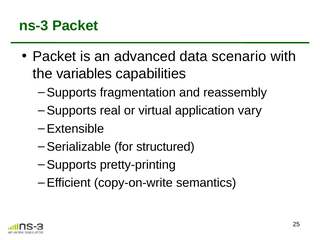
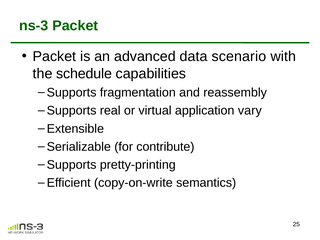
variables: variables -> schedule (84, 74)
structured: structured -> contribute (165, 147)
